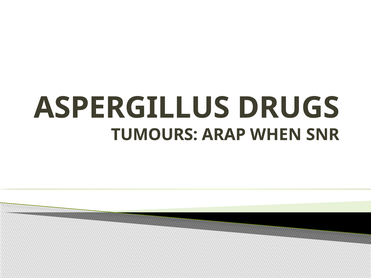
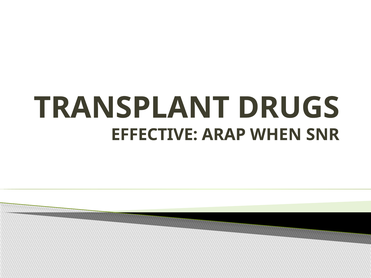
ASPERGILLUS: ASPERGILLUS -> TRANSPLANT (132, 108)
TUMOURS: TUMOURS -> EFFECTIVE (154, 135)
